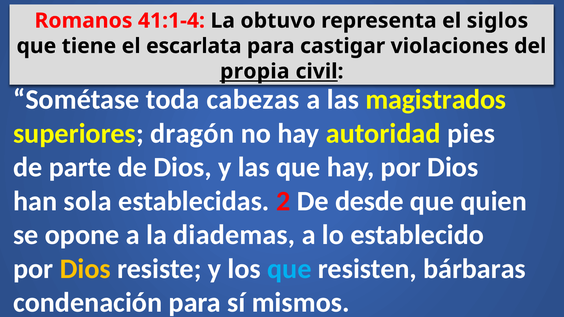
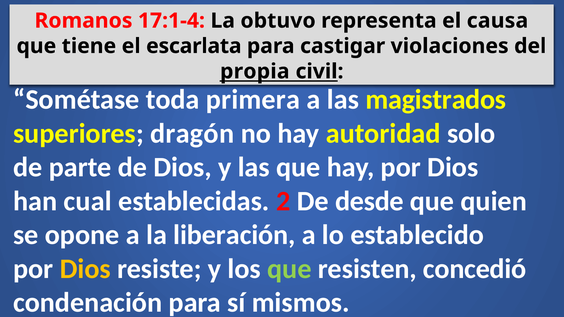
41:1-4: 41:1-4 -> 17:1-4 (171, 21)
siglos: siglos -> causa (497, 21)
cabezas: cabezas -> primera (253, 100)
pies: pies -> solo (471, 134)
sola: sola -> cual (88, 201)
diademas: diademas -> liberación (234, 235)
que colour: light blue -> light green (289, 269)
bárbaras: bárbaras -> concedió (475, 269)
